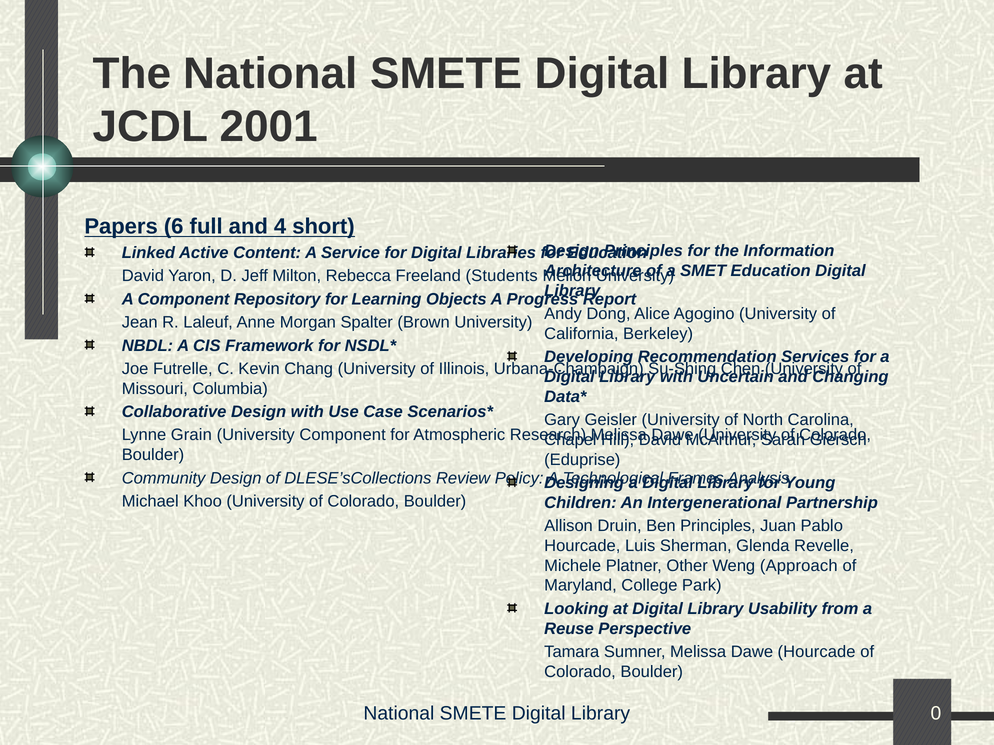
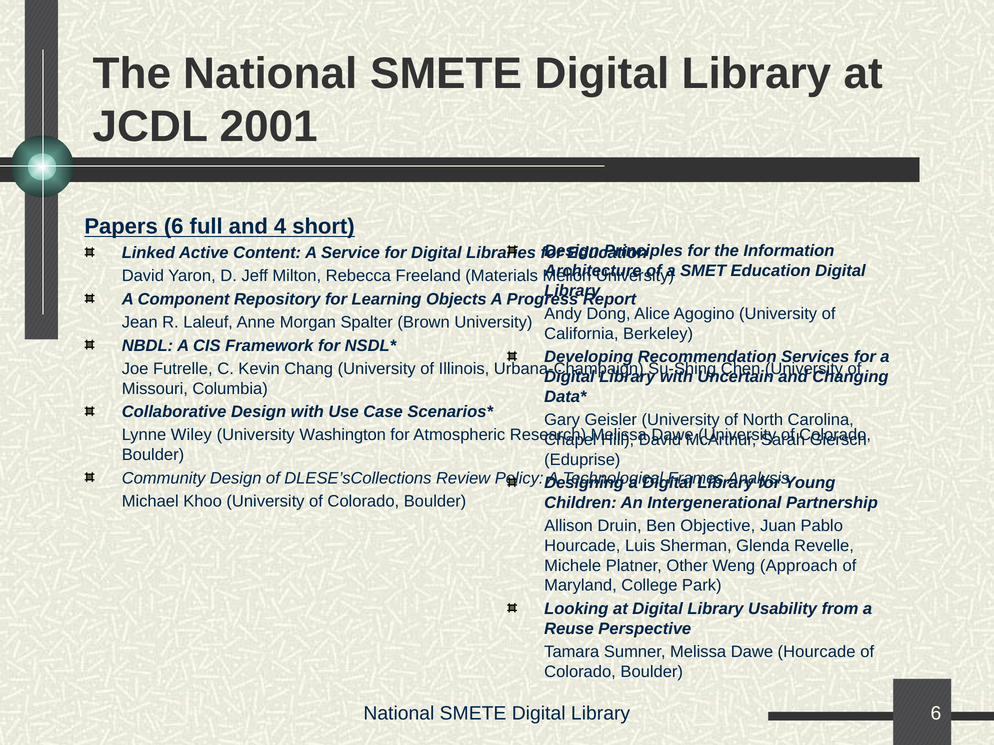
Students: Students -> Materials (502, 276)
Grain: Grain -> Wiley (191, 435)
University Component: Component -> Washington (343, 435)
Ben Principles: Principles -> Objective (718, 526)
Library 0: 0 -> 6 (936, 714)
